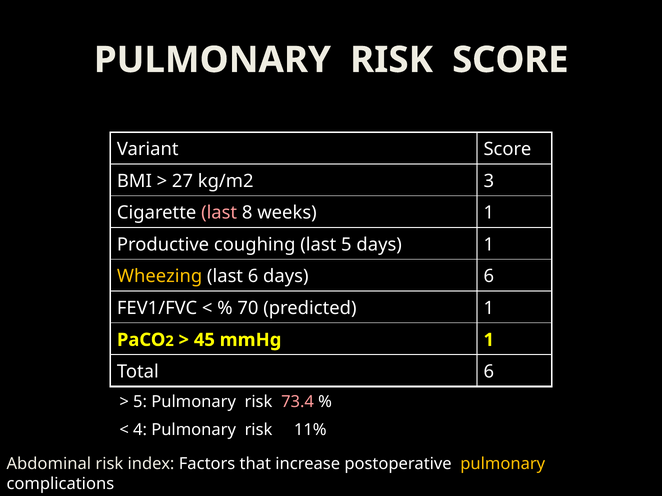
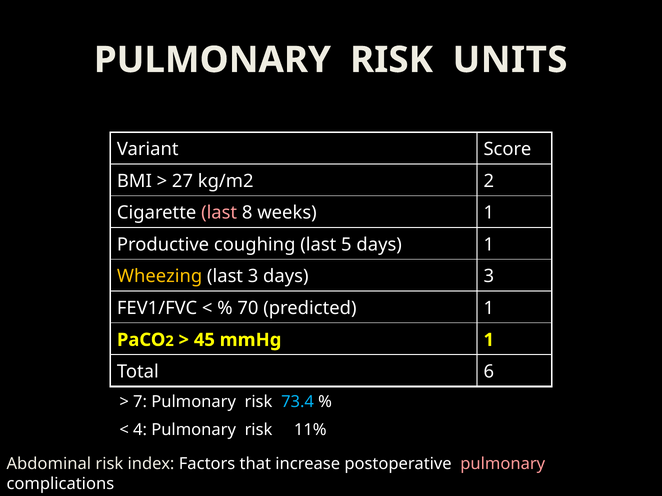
RISK SCORE: SCORE -> UNITS (510, 60)
3: 3 -> 2 (489, 181)
last 6: 6 -> 3 (253, 277)
days 6: 6 -> 3 (489, 277)
5: 5 -> 7 (140, 402)
73.4 colour: pink -> light blue (298, 402)
pulmonary colour: yellow -> pink (503, 464)
